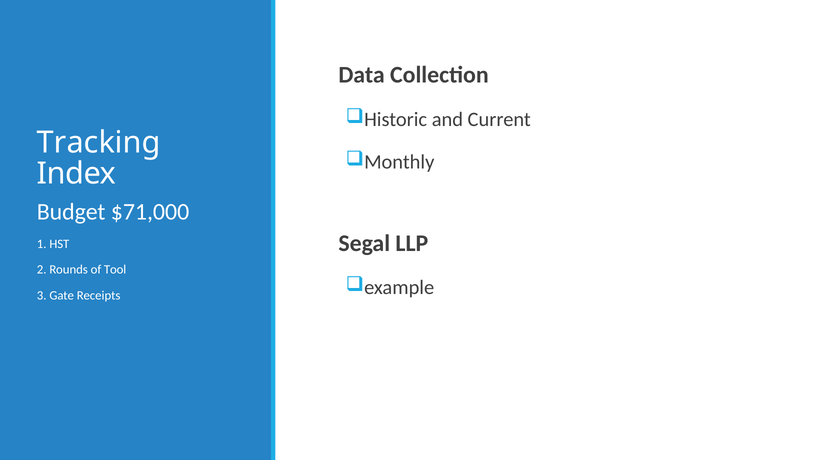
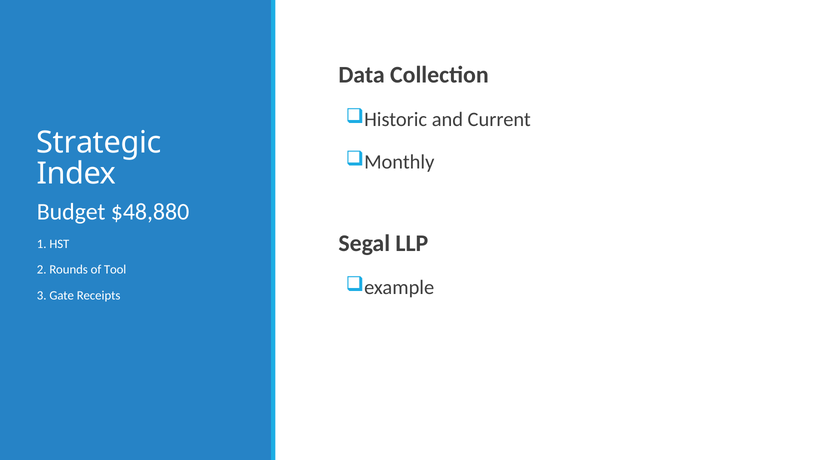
Tracking: Tracking -> Strategic (99, 143)
$71,000: $71,000 -> $48,880 (150, 212)
